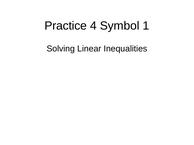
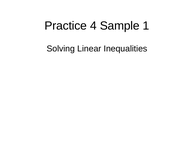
Symbol: Symbol -> Sample (120, 26)
